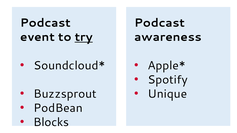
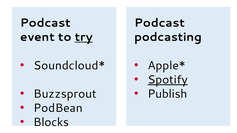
awareness: awareness -> podcasting (168, 37)
Spotify underline: none -> present (168, 80)
Unique: Unique -> Publish (167, 94)
